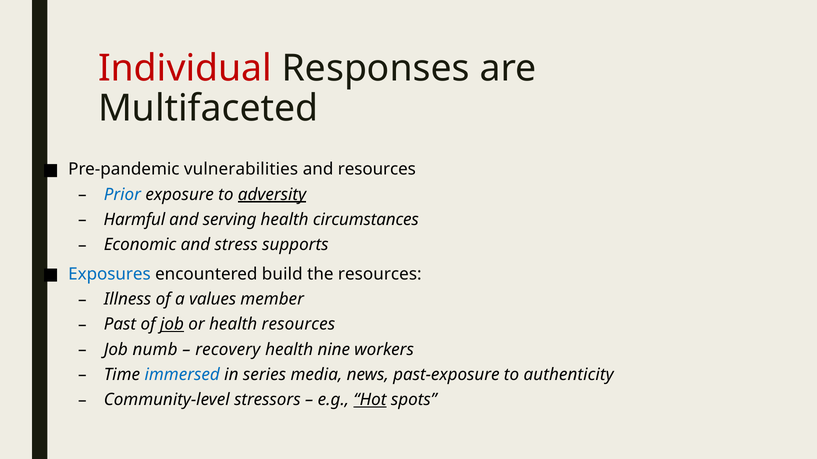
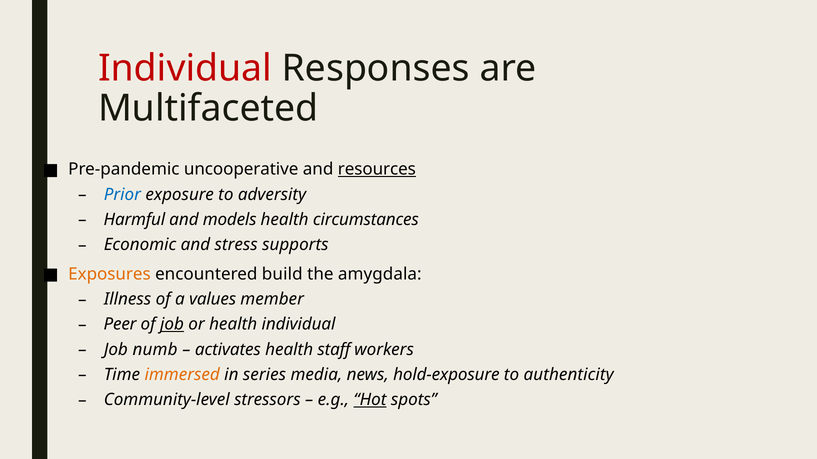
vulnerabilities: vulnerabilities -> uncooperative (241, 170)
resources underline: none -> present (377, 170)
adversity underline: present -> none (272, 195)
serving: serving -> models (230, 220)
Exposures colour: blue -> orange (109, 274)
the resources: resources -> amygdala (380, 274)
Past: Past -> Peer (120, 325)
health resources: resources -> individual (298, 325)
recovery: recovery -> activates (228, 350)
nine: nine -> staff (334, 350)
immersed colour: blue -> orange (182, 375)
past-exposure: past-exposure -> hold-exposure (446, 375)
